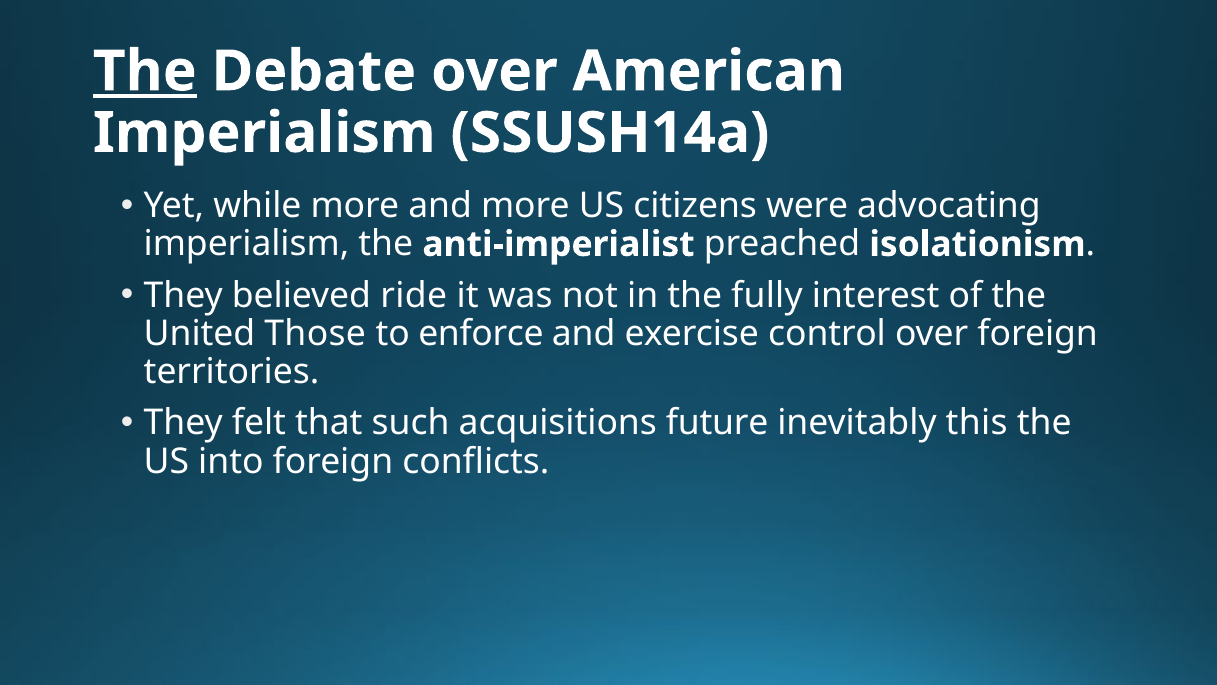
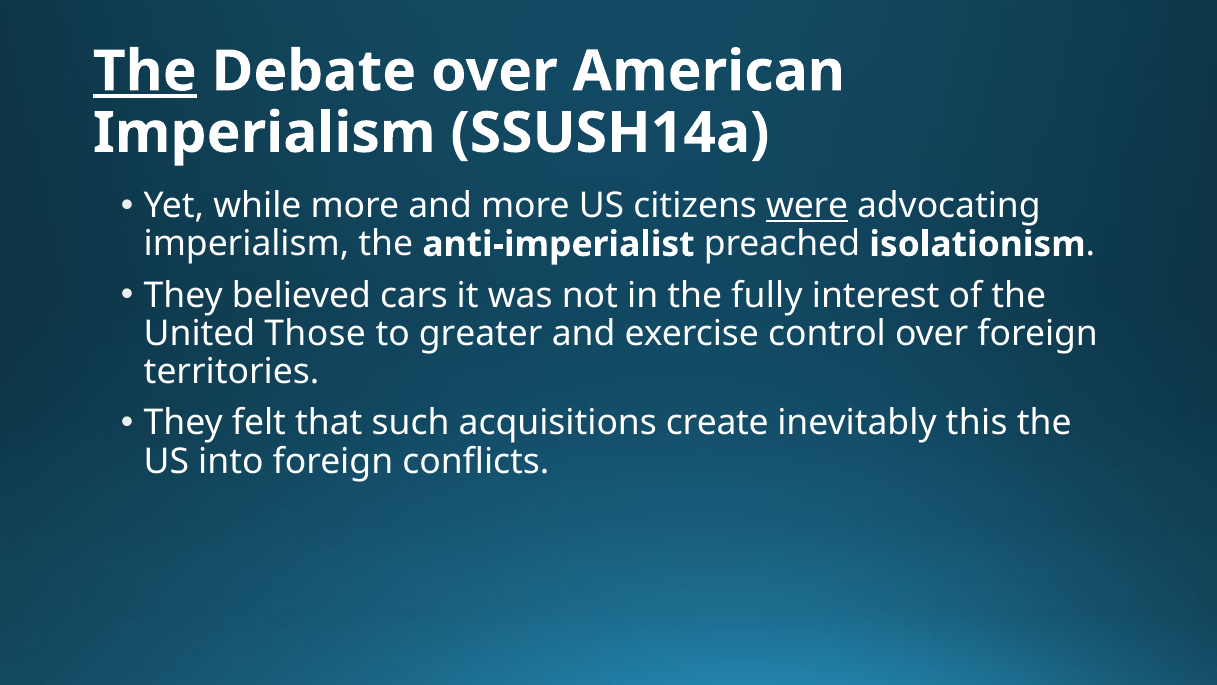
were underline: none -> present (807, 206)
ride: ride -> cars (414, 295)
enforce: enforce -> greater (481, 333)
future: future -> create (717, 423)
